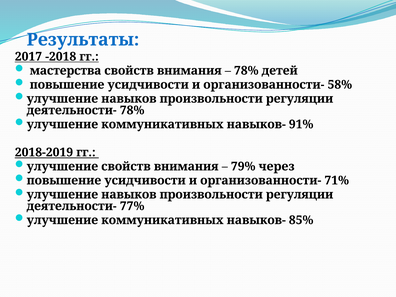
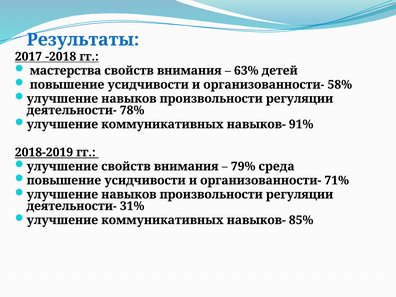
78%: 78% -> 63% (246, 71)
через: через -> среда (277, 166)
77%: 77% -> 31% (132, 206)
